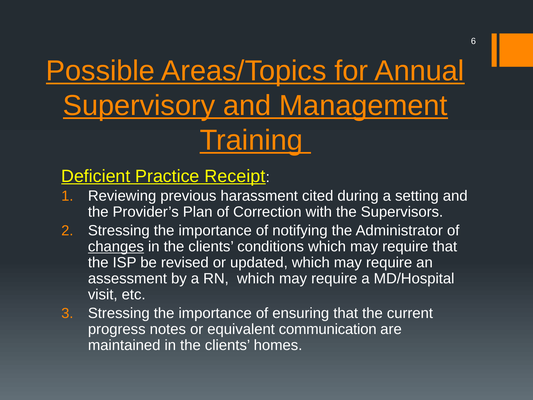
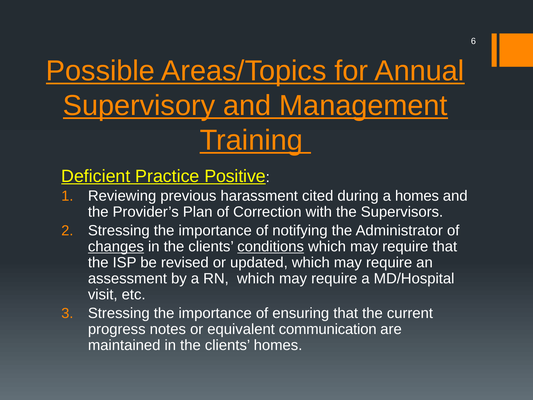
Receipt: Receipt -> Positive (235, 176)
a setting: setting -> homes (417, 196)
conditions underline: none -> present (271, 246)
